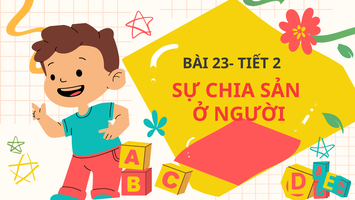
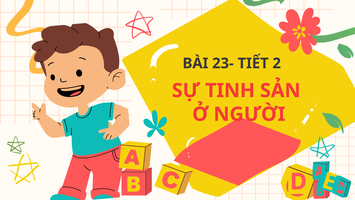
CHIA: CHIA -> TINH (230, 90)
